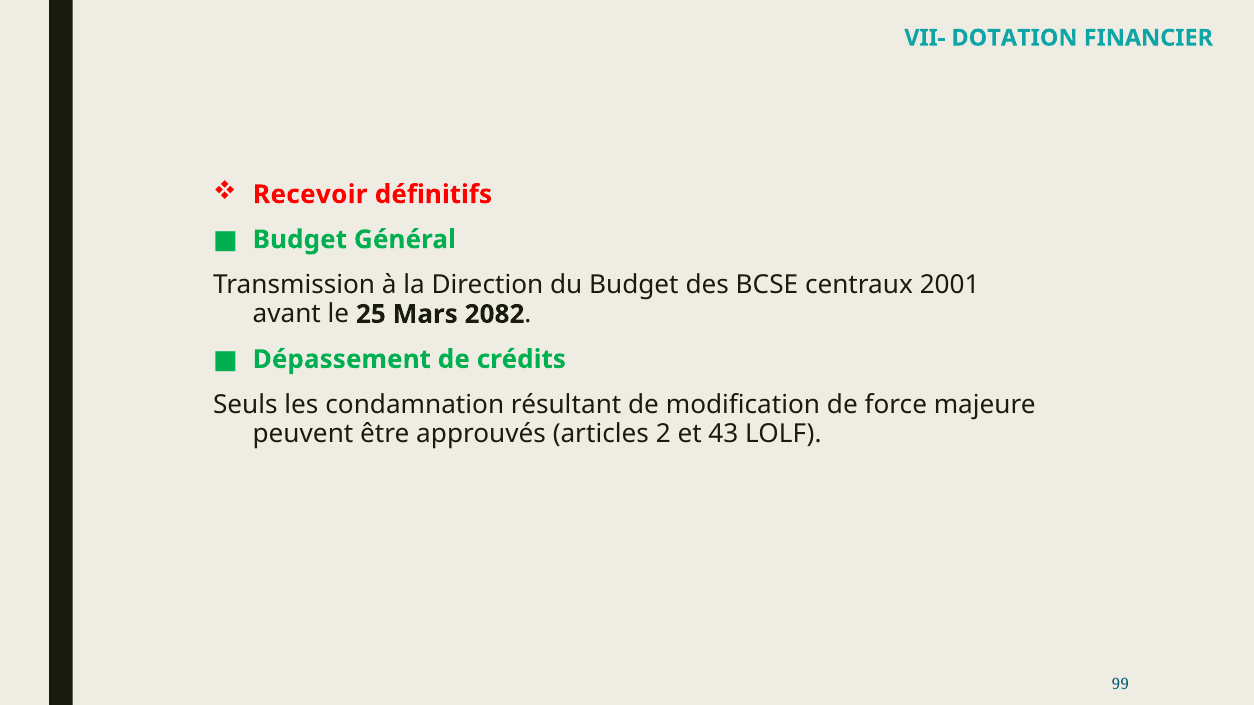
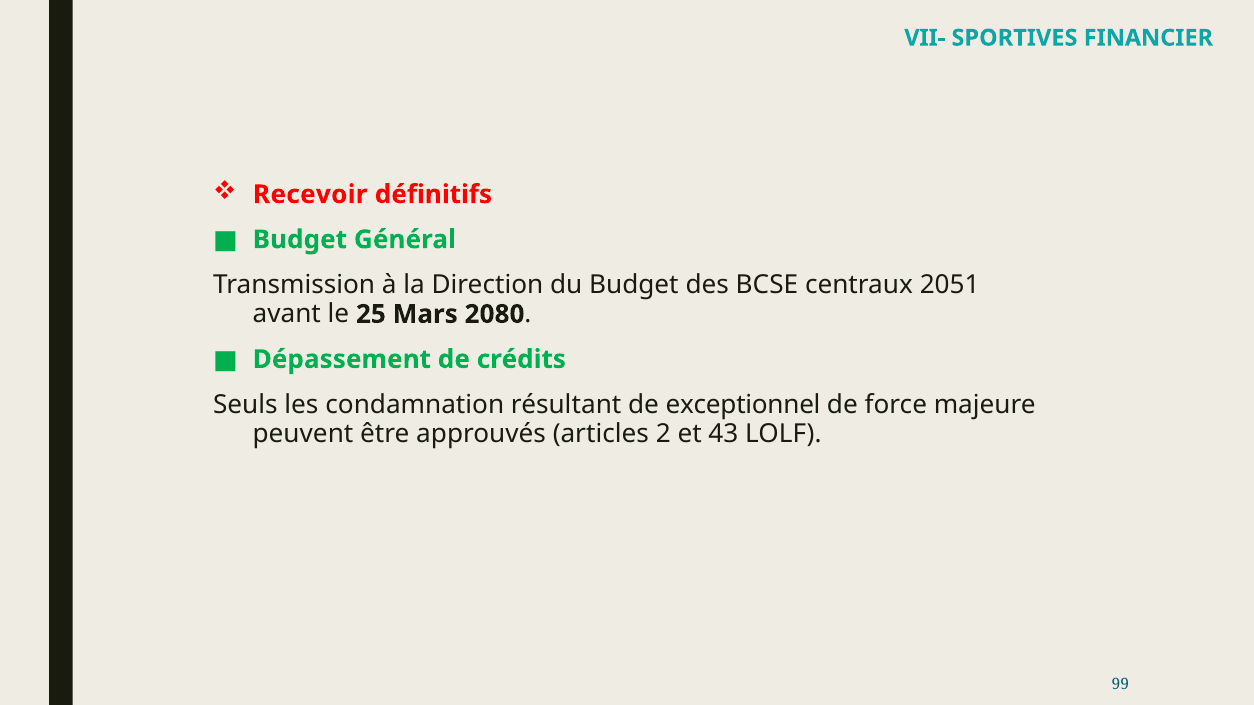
DOTATION: DOTATION -> SPORTIVES (1014, 38)
2001: 2001 -> 2051 (950, 285)
2082: 2082 -> 2080 (495, 314)
modification: modification -> exceptionnel (743, 405)
